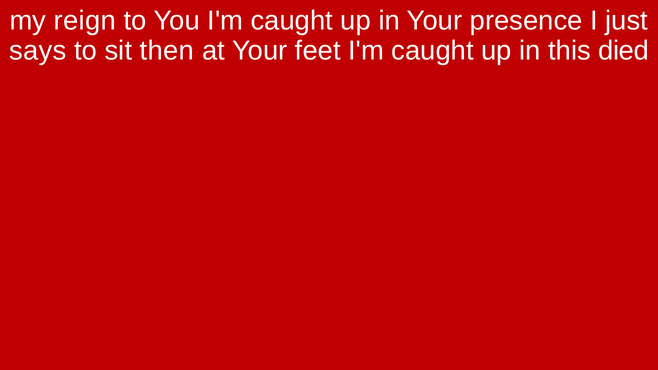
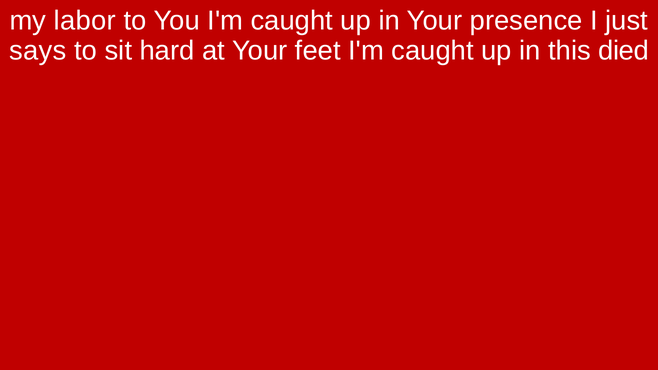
reign: reign -> labor (85, 21)
then: then -> hard (167, 51)
